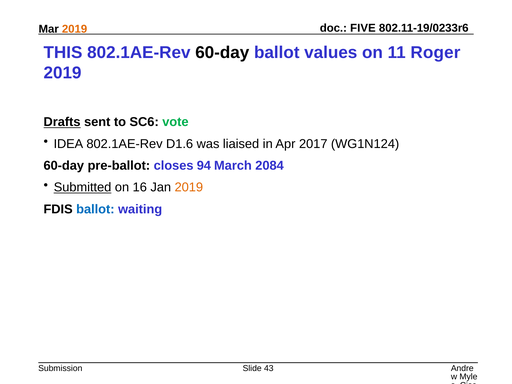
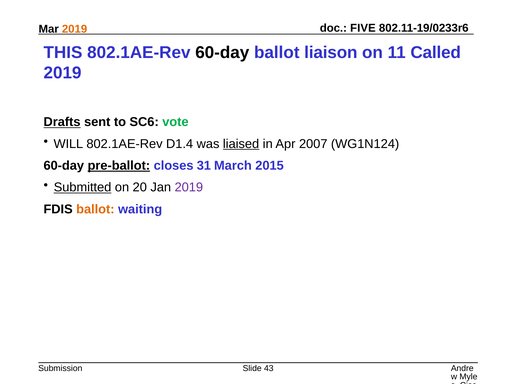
values: values -> liaison (331, 52)
Roger: Roger -> Called (436, 52)
IDEA: IDEA -> WILL (68, 144)
D1.6: D1.6 -> D1.4 (180, 144)
liaised underline: none -> present (241, 144)
2017: 2017 -> 2007 (313, 144)
pre-ballot underline: none -> present (119, 166)
94: 94 -> 31 (204, 166)
2084: 2084 -> 2015 (270, 166)
16: 16 -> 20 (140, 187)
2019 colour: orange -> purple (189, 187)
ballot colour: blue -> orange (95, 209)
